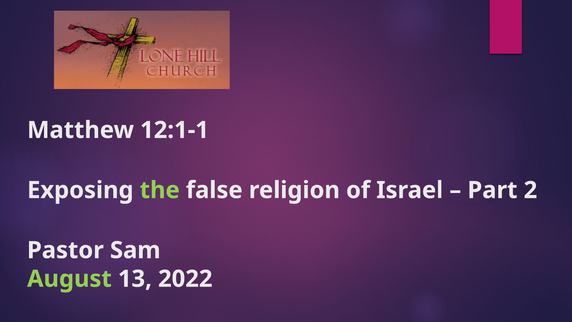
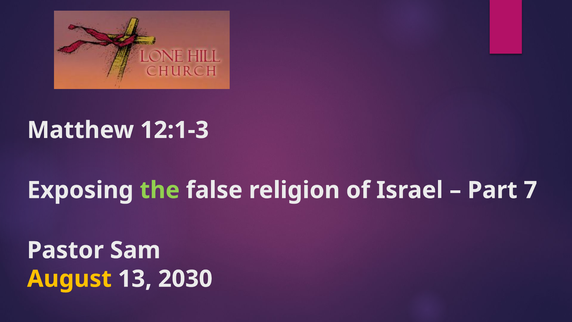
12:1-1: 12:1-1 -> 12:1-3 (175, 130)
2: 2 -> 7 (530, 190)
August colour: light green -> yellow (69, 279)
2022: 2022 -> 2030 (185, 279)
